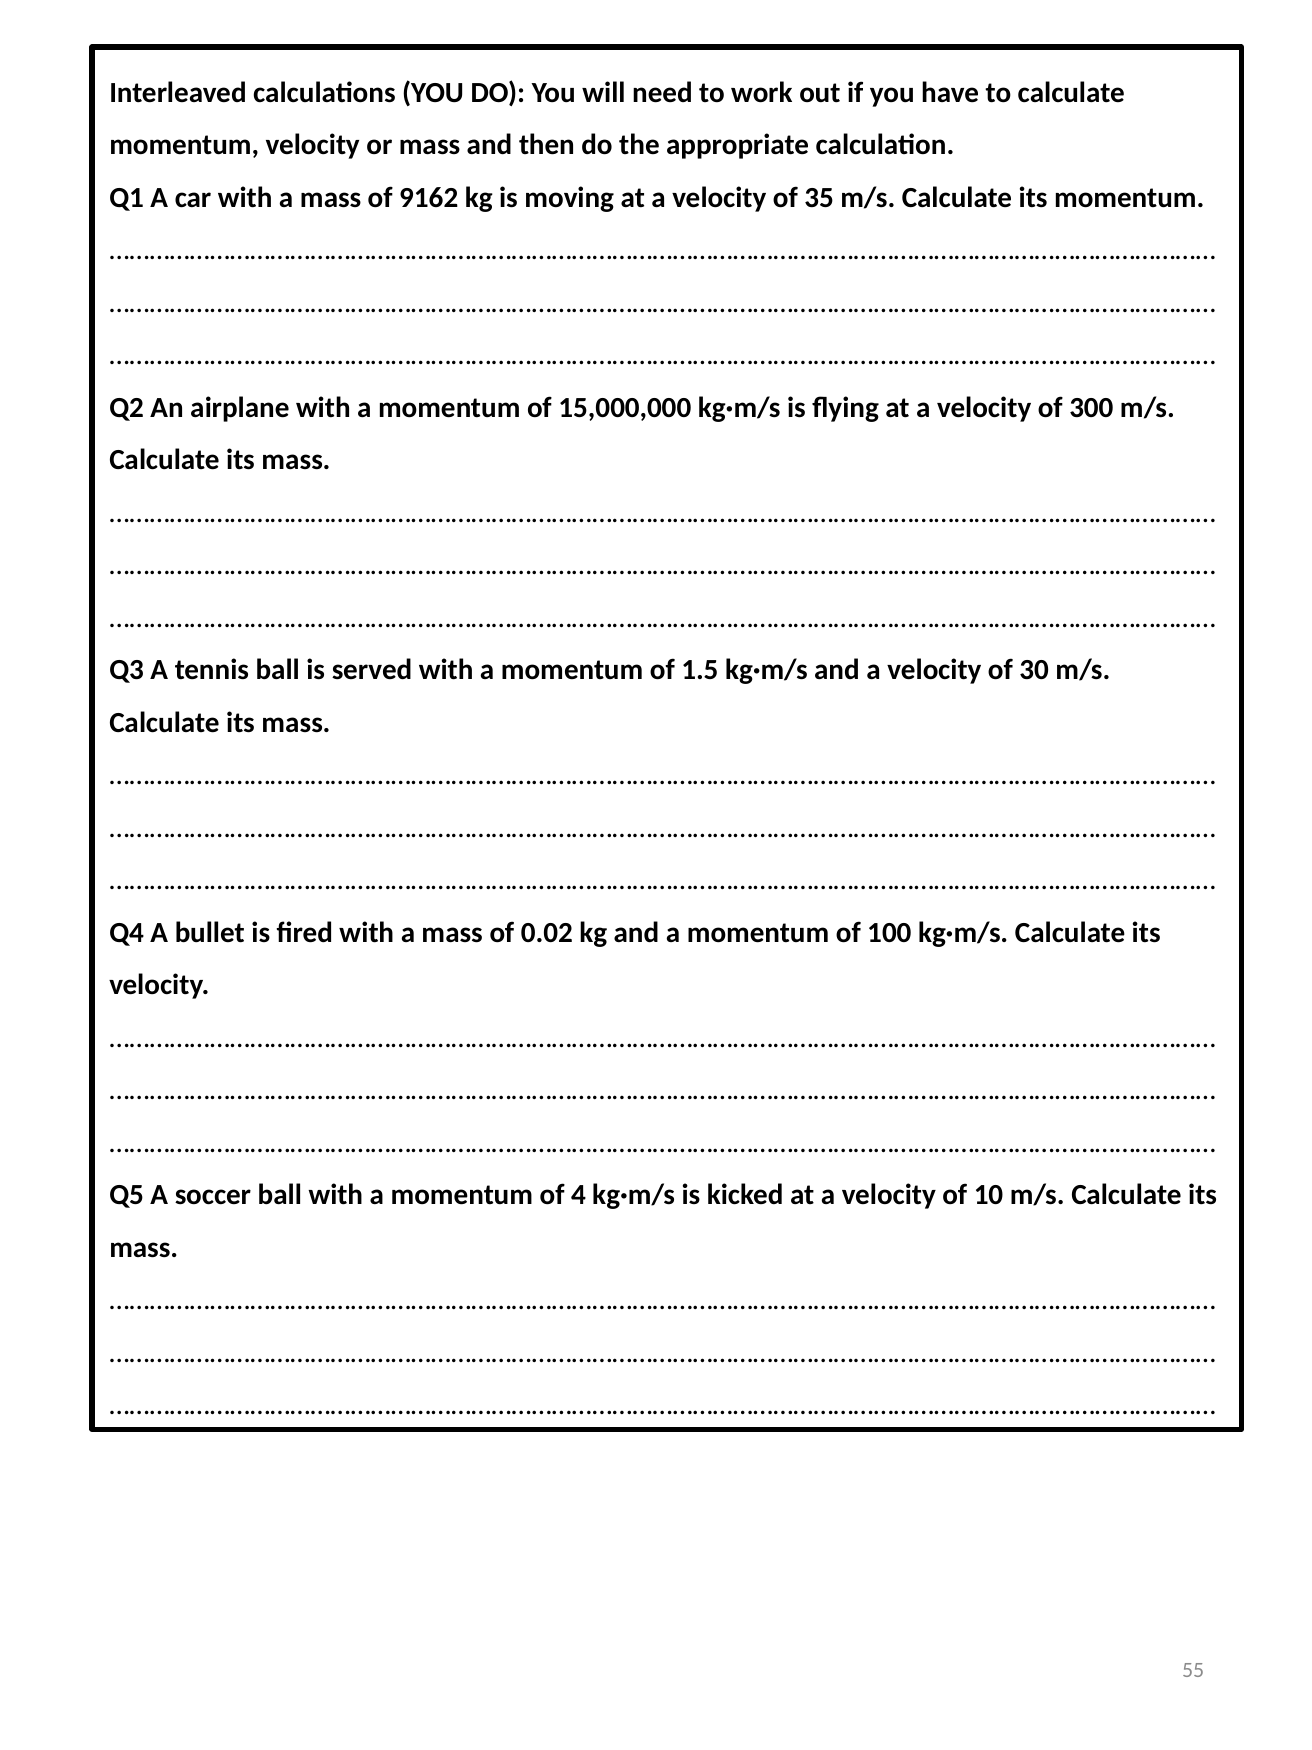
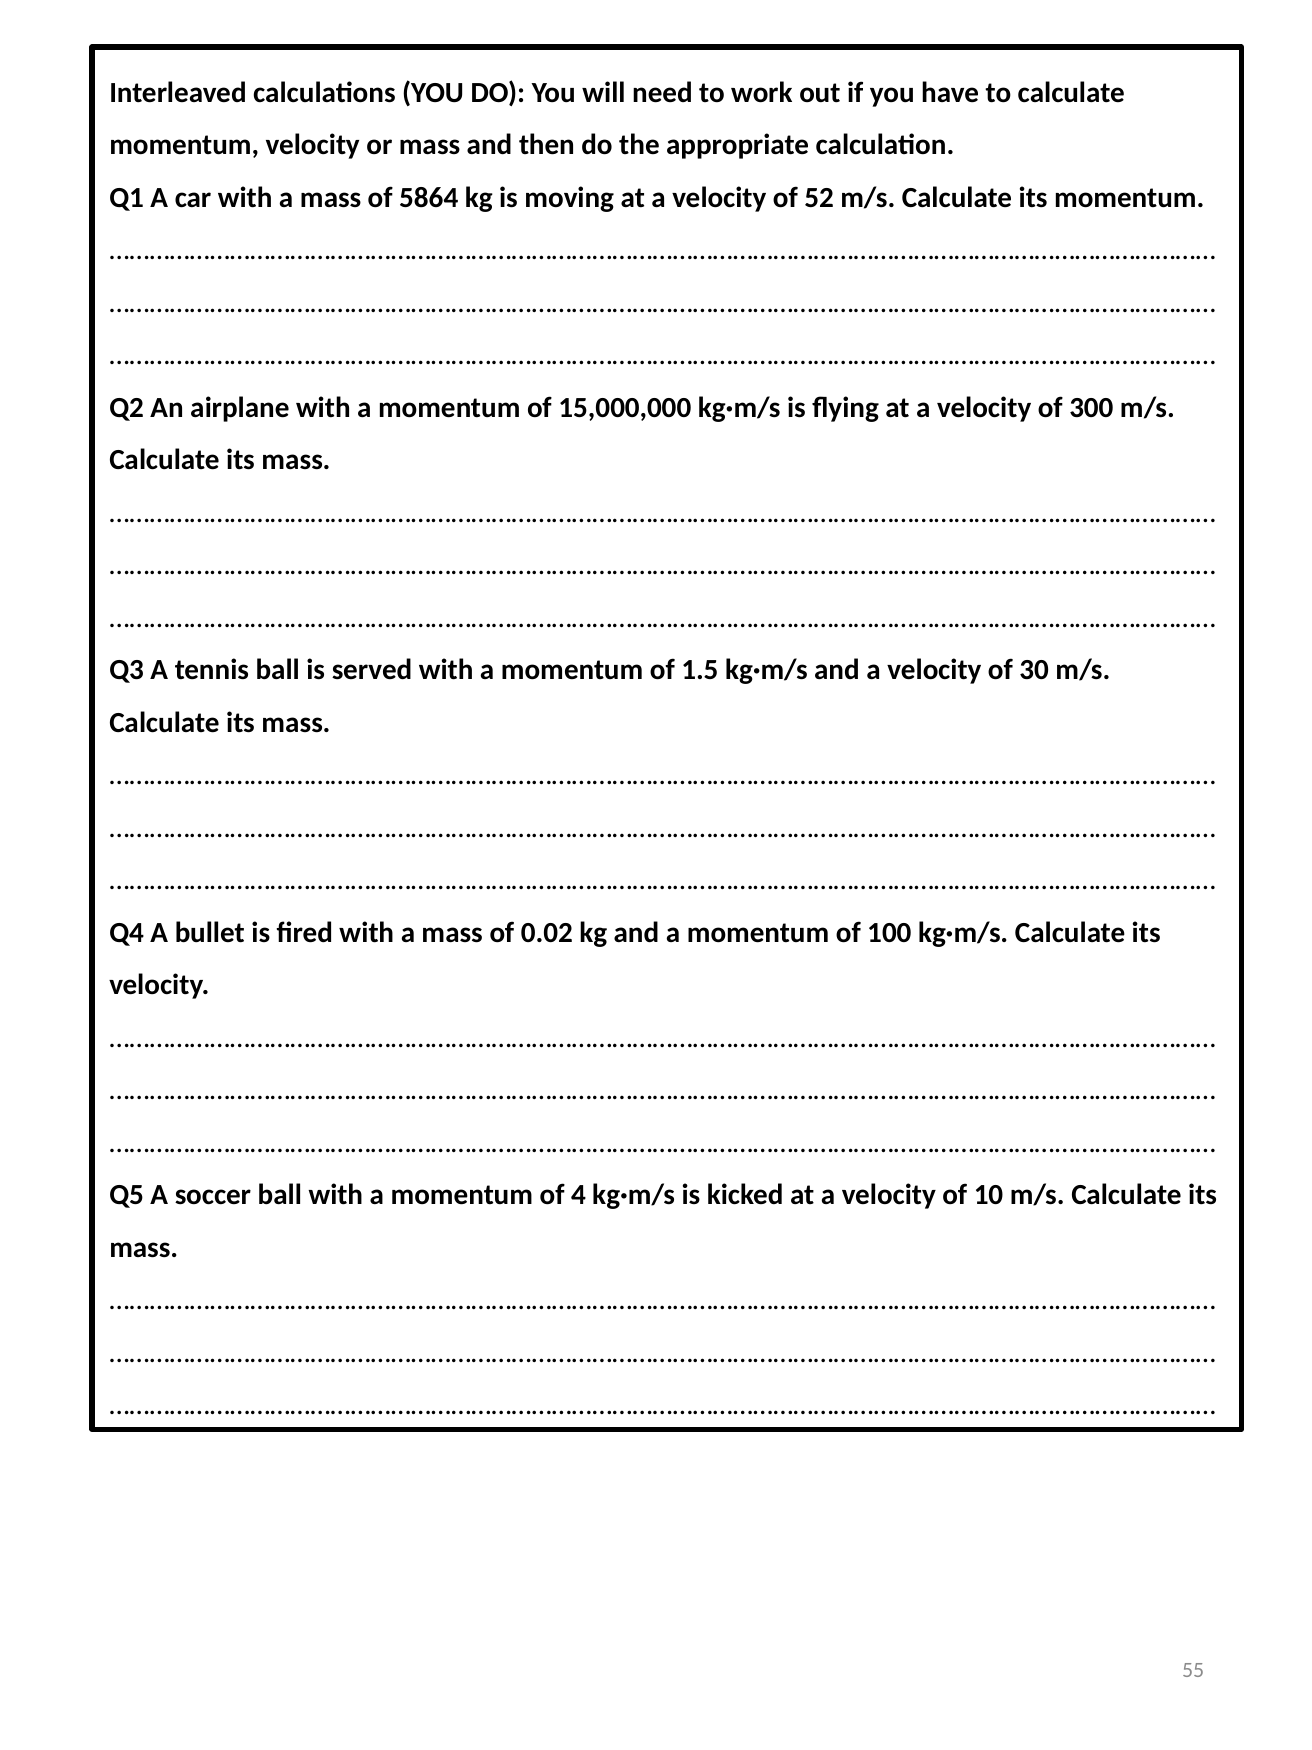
9162: 9162 -> 5864 (429, 198)
35: 35 -> 52 (819, 198)
